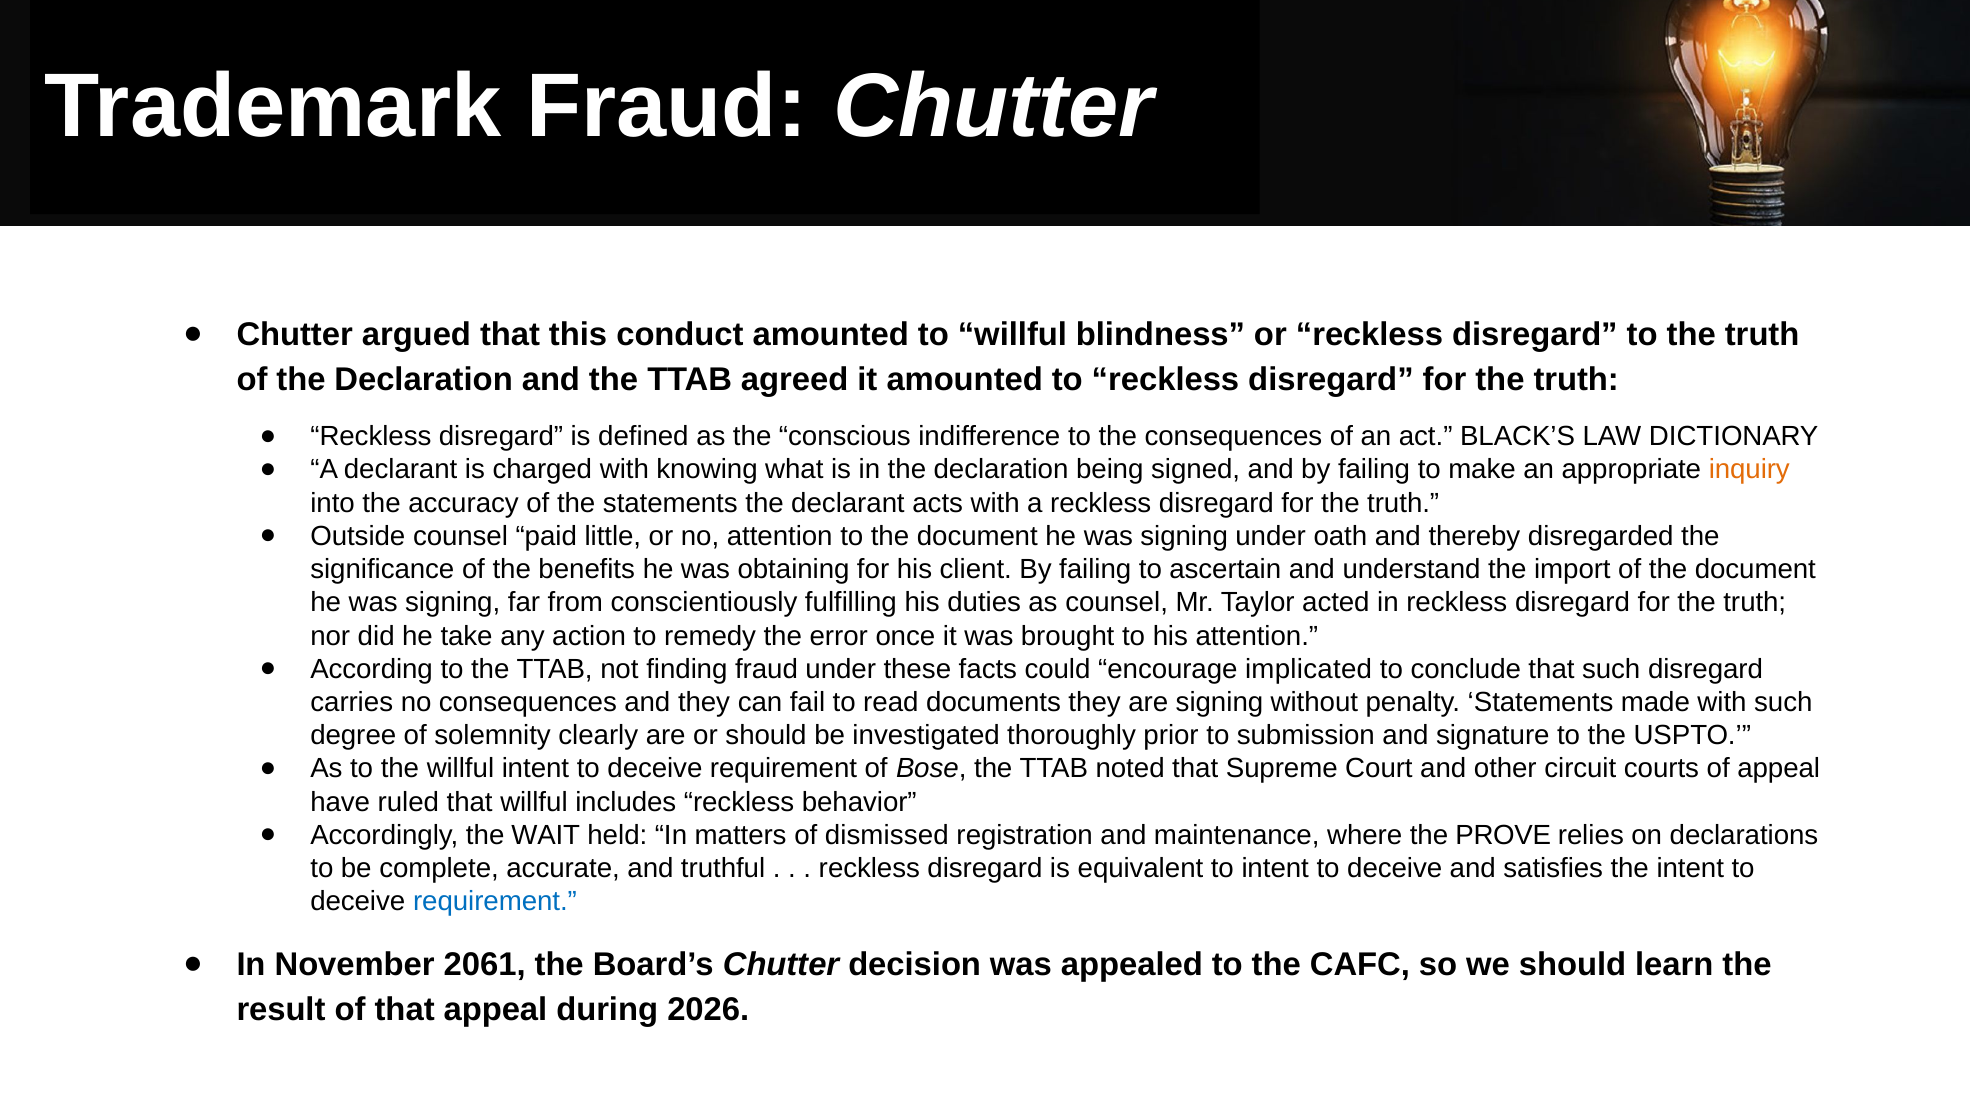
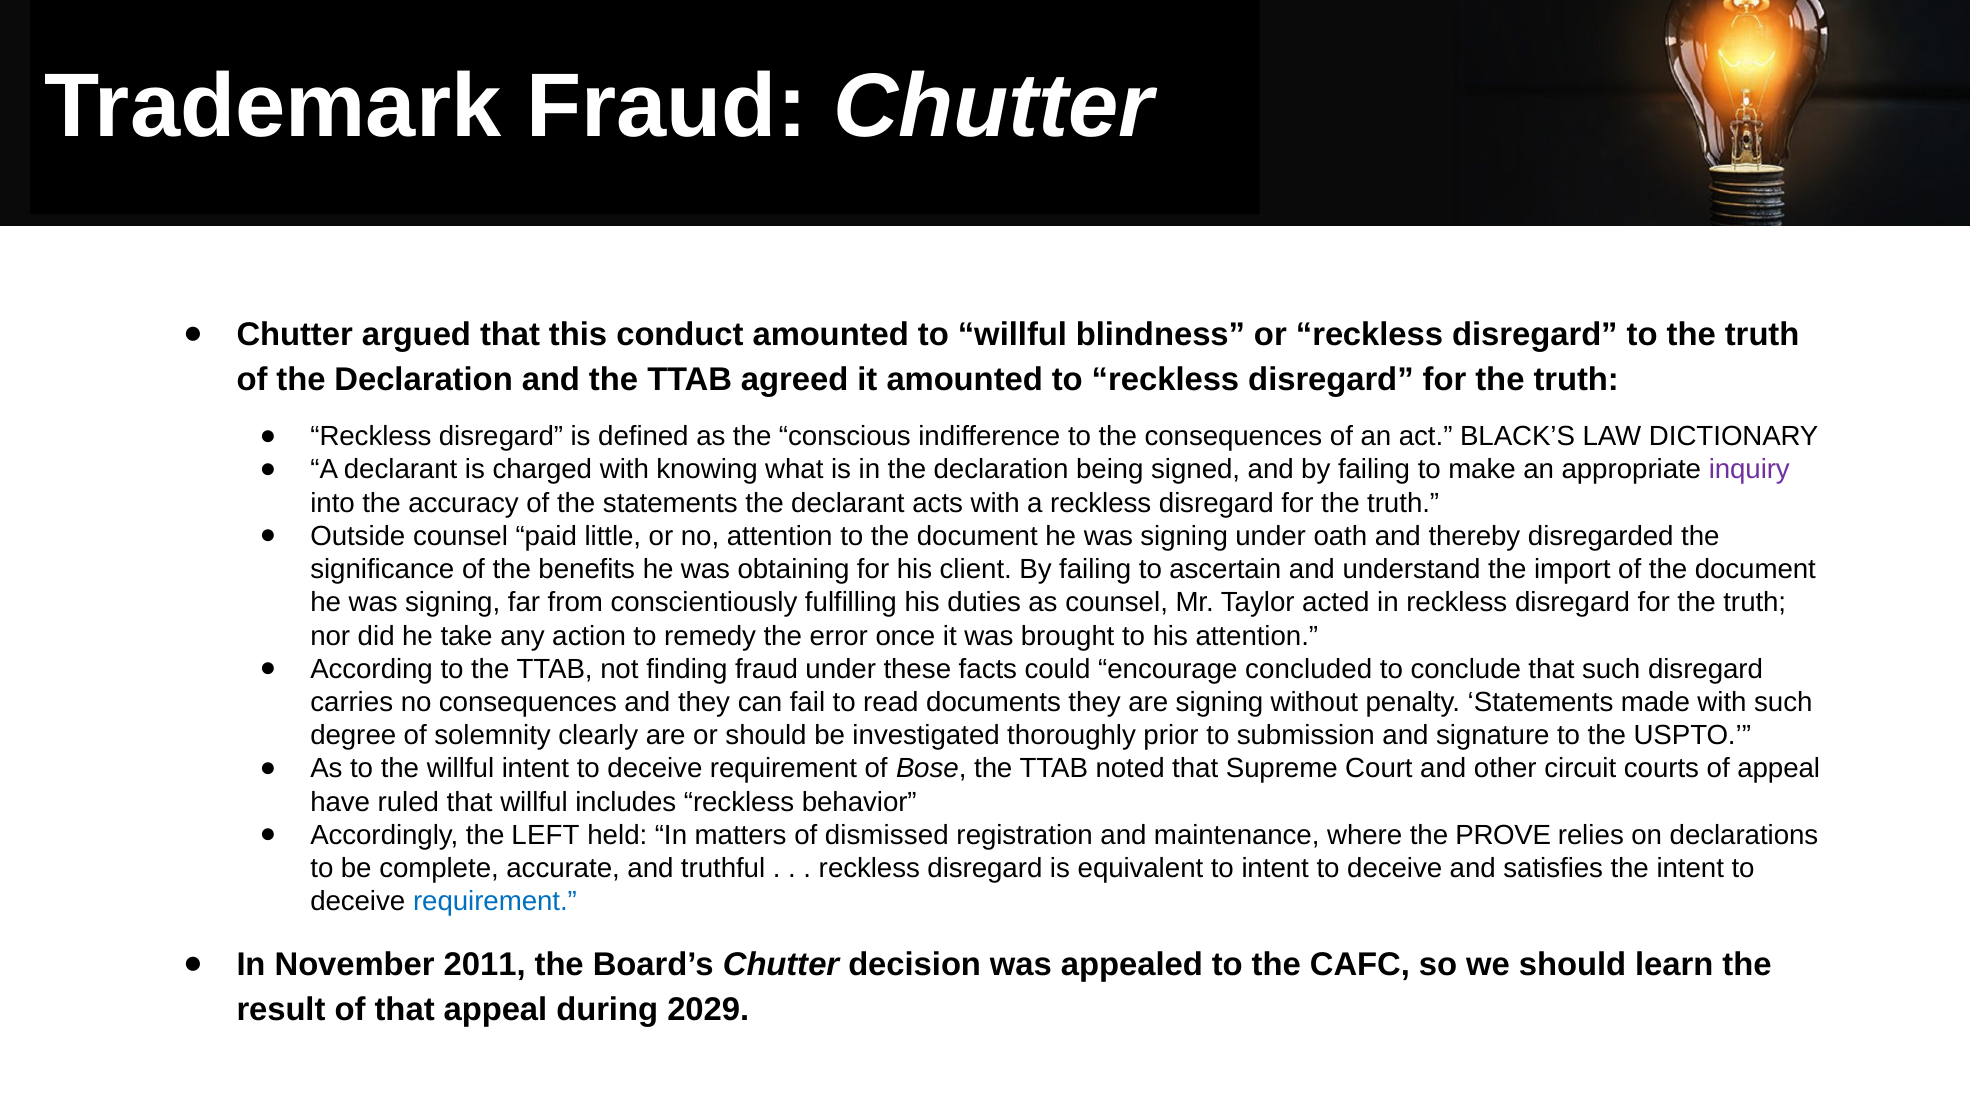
inquiry colour: orange -> purple (1749, 470)
implicated: implicated -> concluded (1309, 669)
WAIT: WAIT -> LEFT (546, 835)
2061: 2061 -> 2011 (485, 965)
2026: 2026 -> 2029 (708, 1010)
